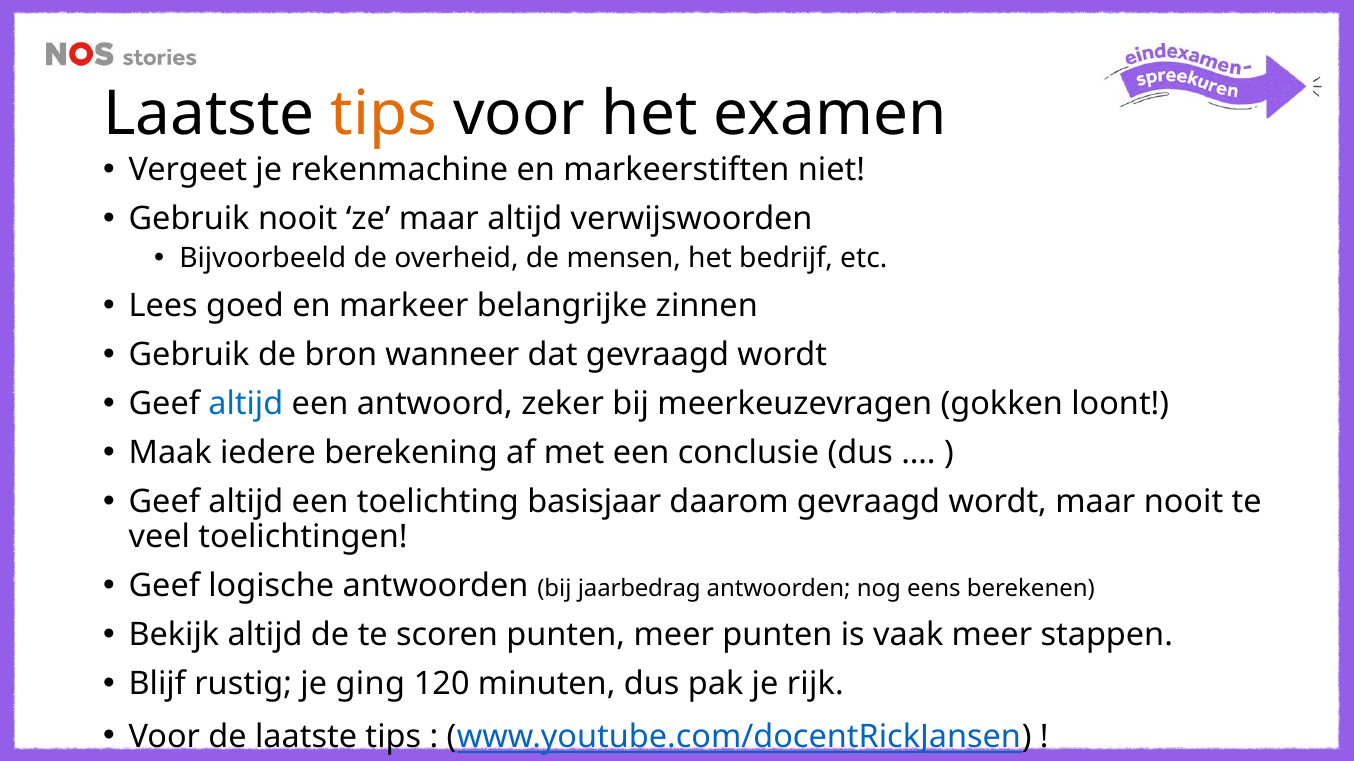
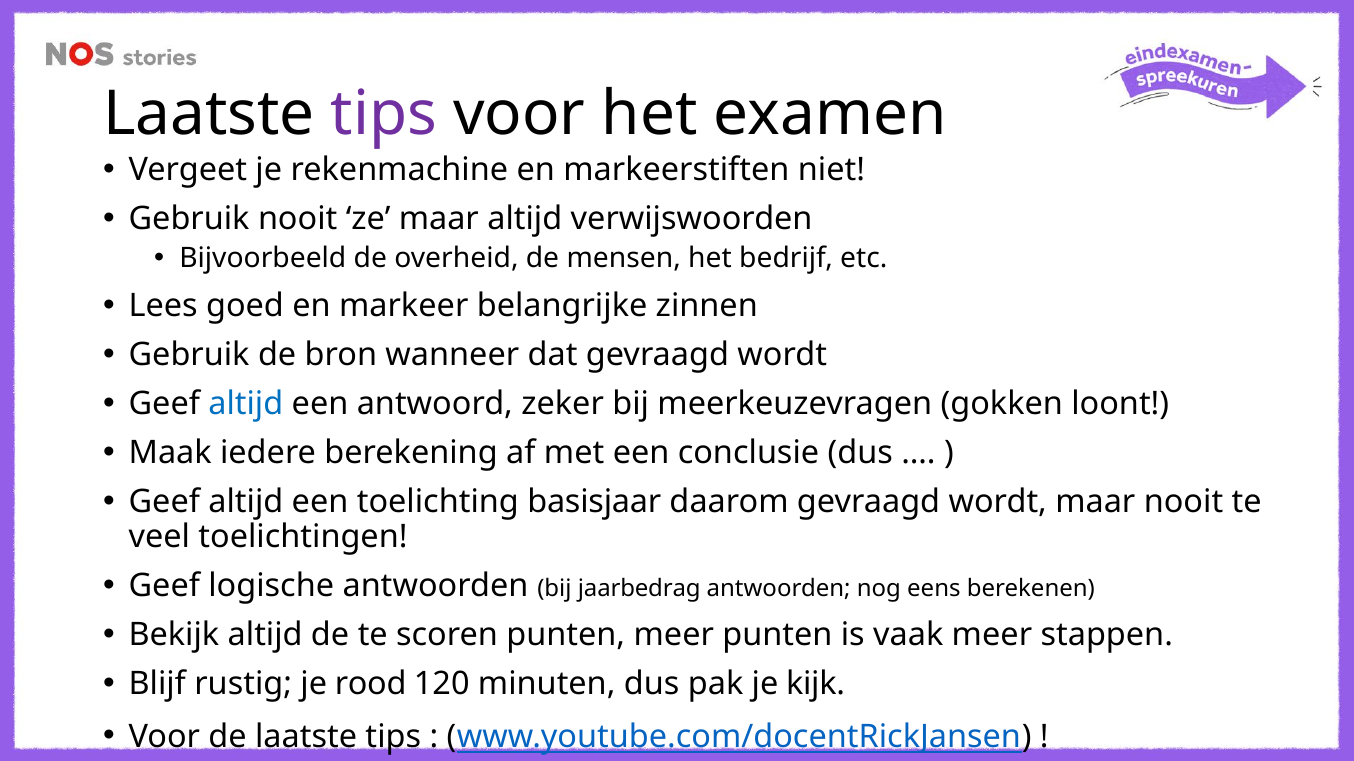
tips colour: orange -> purple (384, 114)
ging: ging -> rood (371, 685)
rijk: rijk -> kijk (816, 685)
